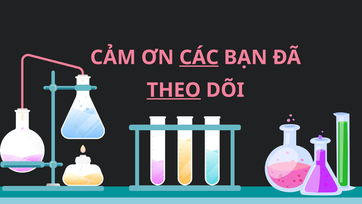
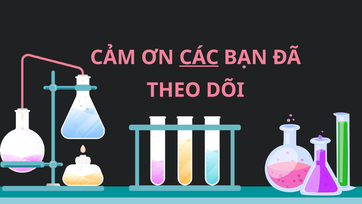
THEO underline: present -> none (174, 90)
